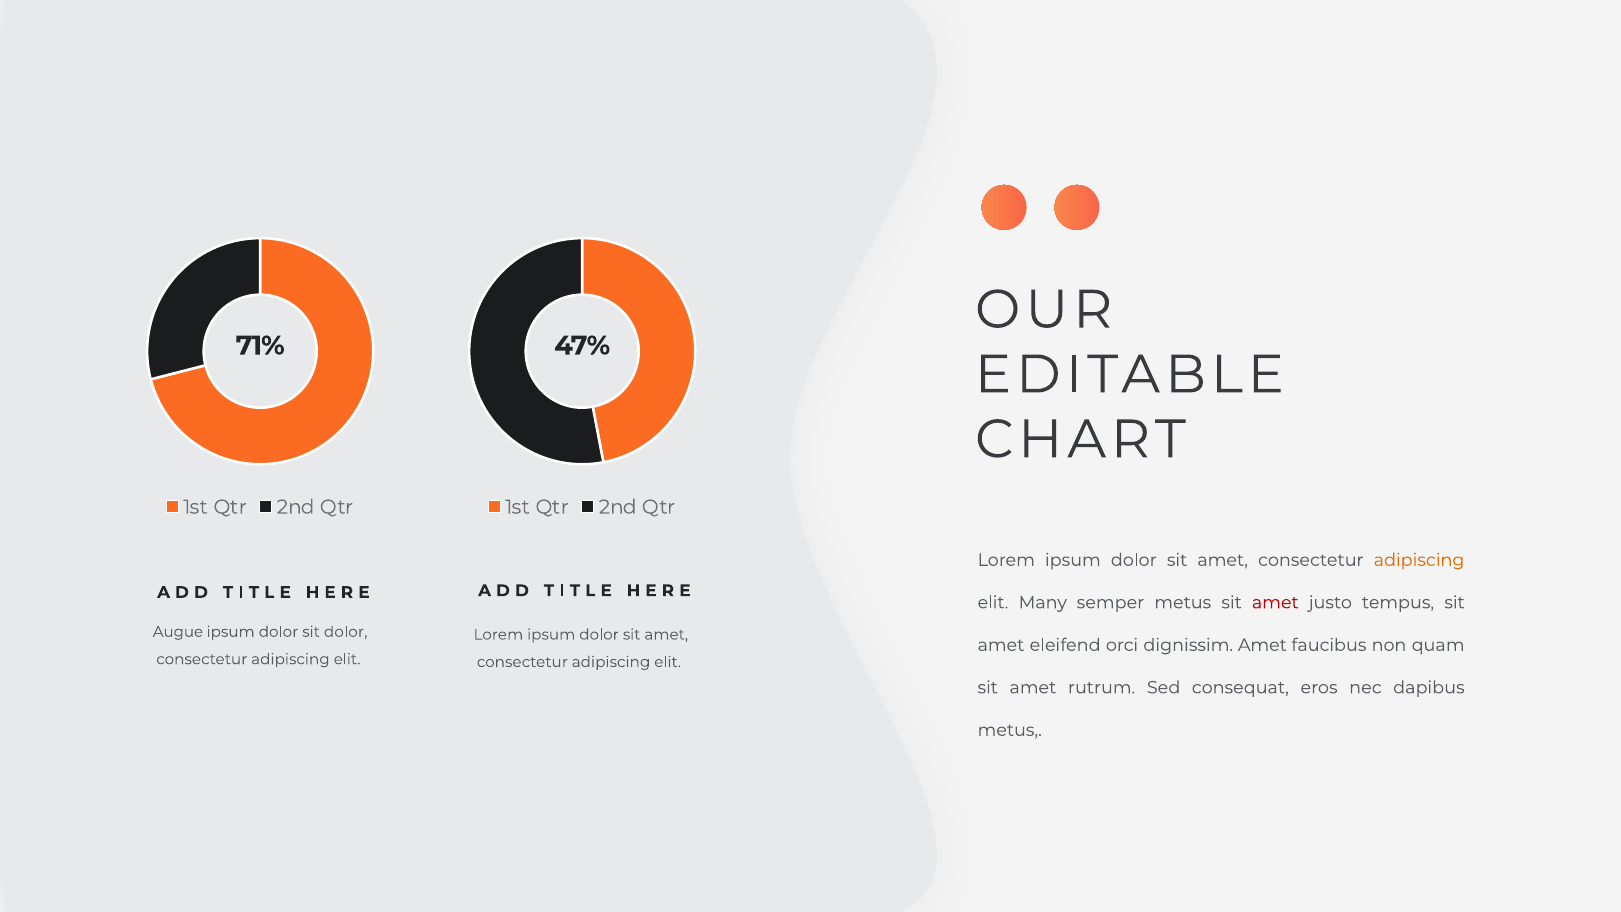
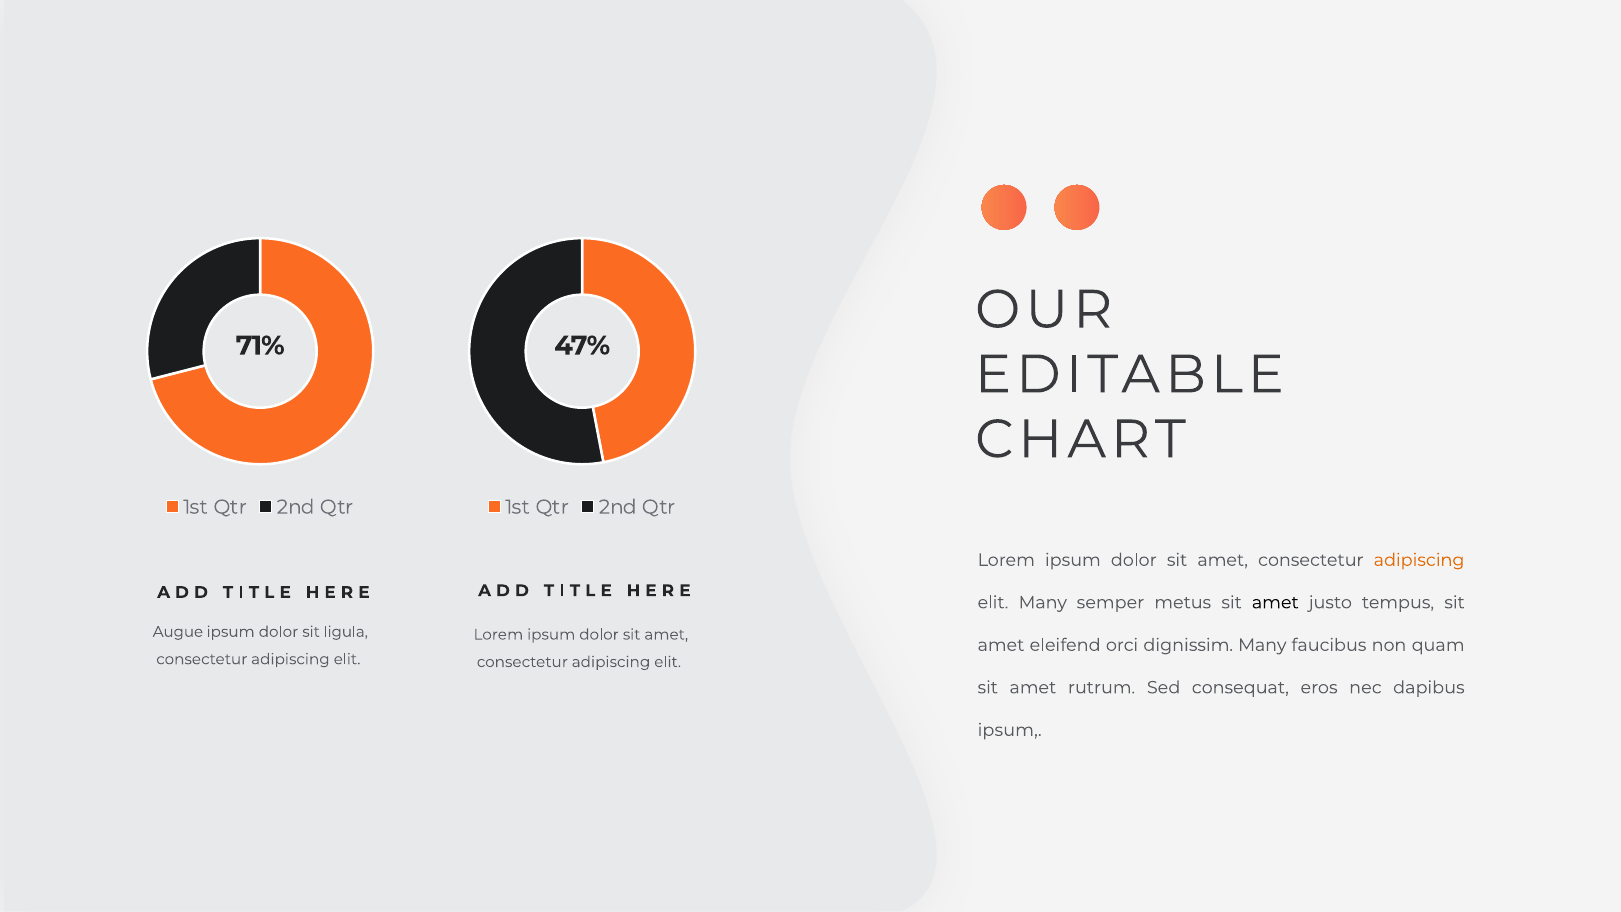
amet colour: red -> black (1275, 602)
sit dolor: dolor -> ligula (346, 632)
dignissim Amet: Amet -> Many (1262, 645)
metus: metus -> ipsum (1010, 730)
